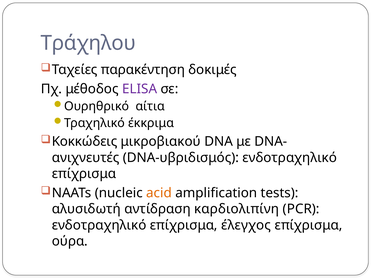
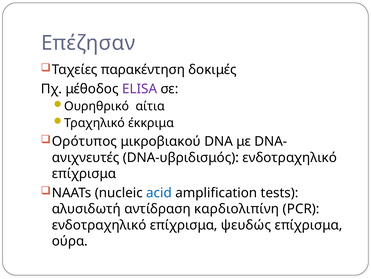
Τράχηλου: Τράχηλου -> Επέζησαν (88, 43)
Κοκκώδεις: Κοκκώδεις -> Ορότυπος (84, 141)
acid colour: orange -> blue (159, 192)
έλεγχος: έλεγχος -> ψευδώς (246, 225)
